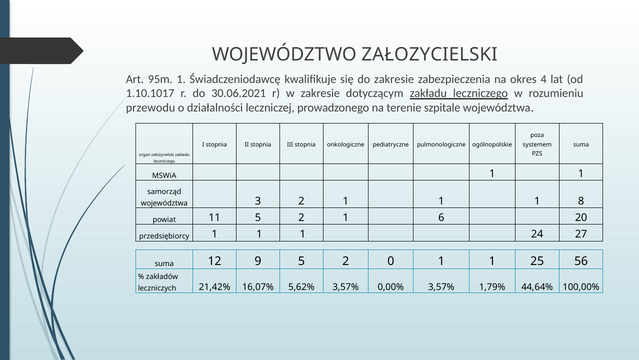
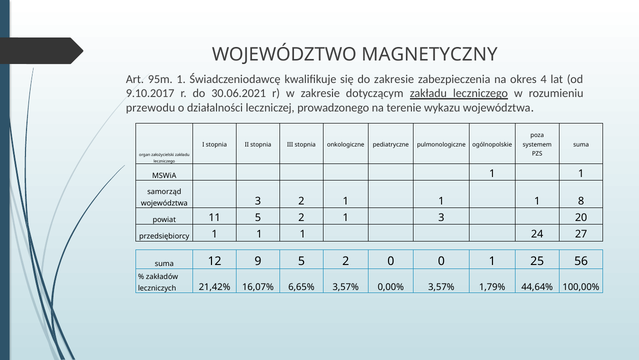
ZAŁOZYCIELSKI: ZAŁOZYCIELSKI -> MAGNETYCZNY (430, 54)
1.10.1017: 1.10.1017 -> 9.10.2017 (150, 93)
szpitale: szpitale -> wykazu (442, 108)
1 6: 6 -> 3 (441, 217)
0 1: 1 -> 0 (441, 261)
5,62%: 5,62% -> 6,65% (301, 286)
